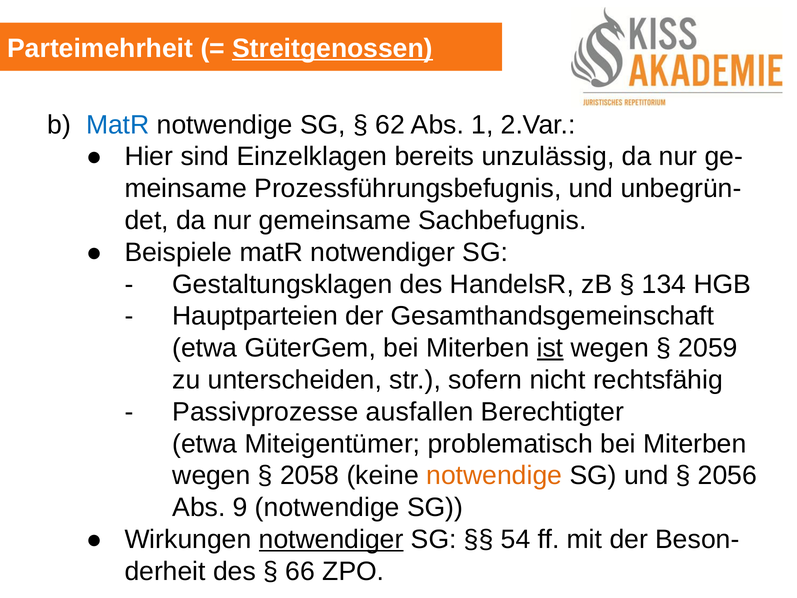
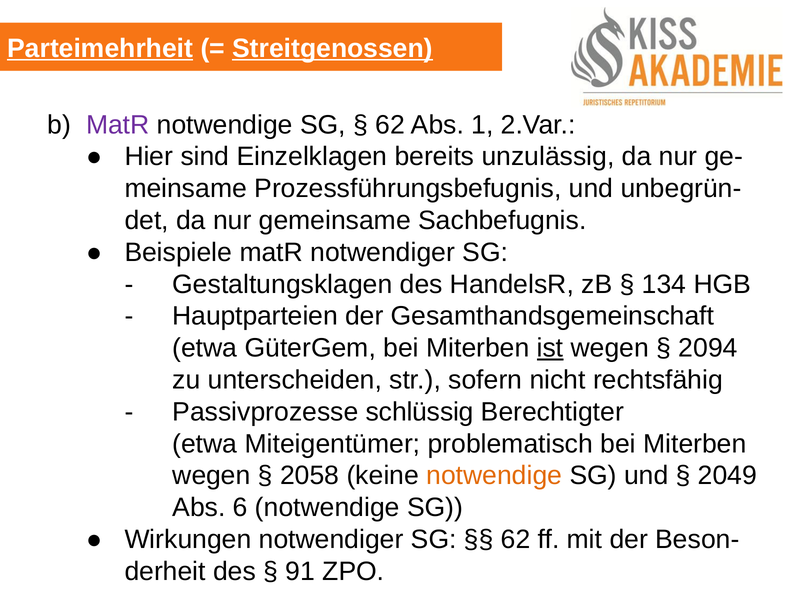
Parteimehrheit underline: none -> present (100, 48)
MatR colour: blue -> purple (118, 125)
2059: 2059 -> 2094 (708, 348)
ausfallen: ausfallen -> schlüssig (420, 412)
2056: 2056 -> 2049 (727, 475)
9: 9 -> 6 (240, 507)
notwendiger underline: present -> none (331, 539)
54: 54 -> 62 (516, 539)
66: 66 -> 91 (300, 571)
